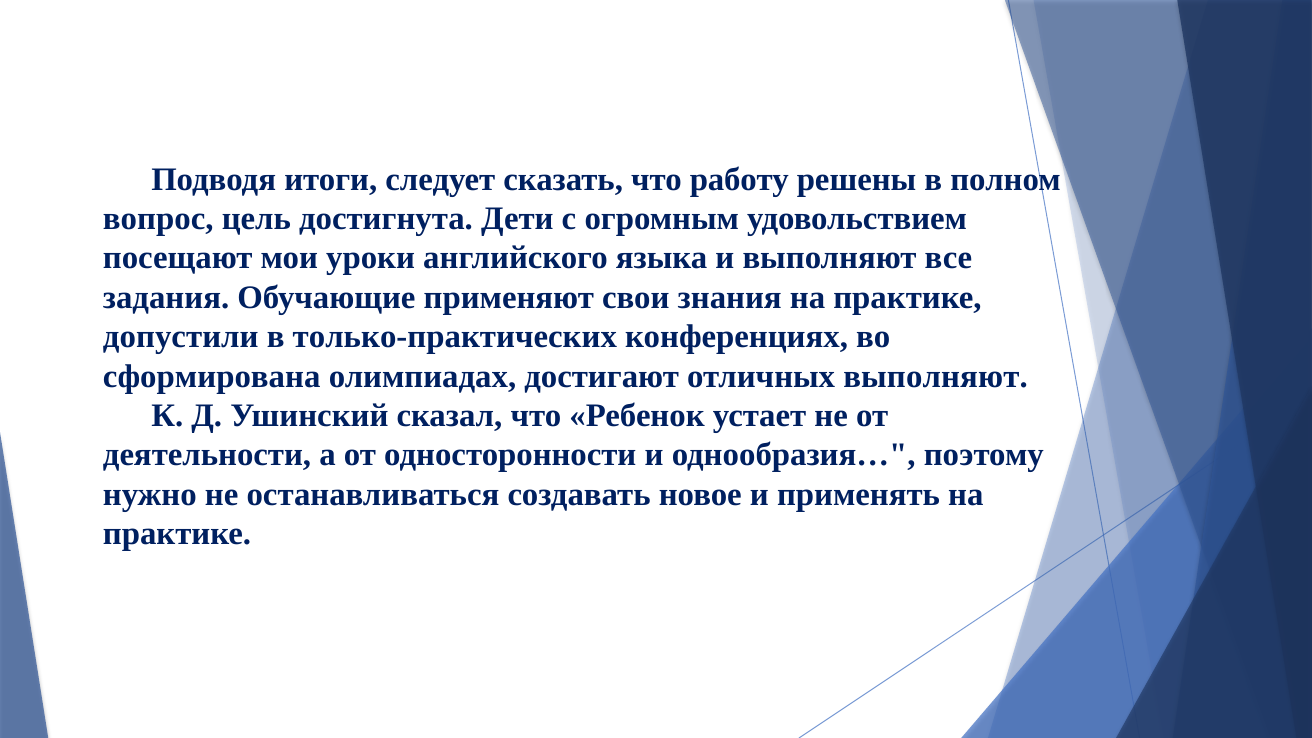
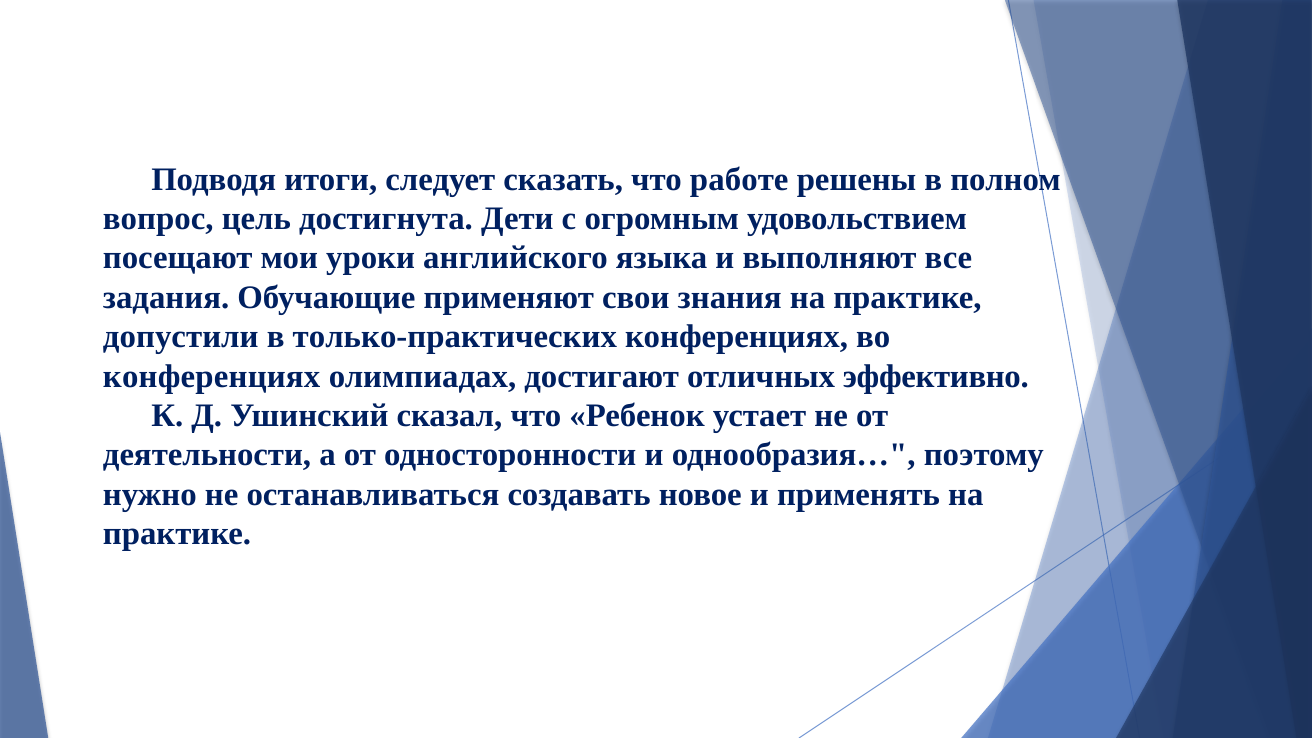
работу: работу -> работе (739, 179)
сформирована: сформирована -> конференциях (212, 376)
отличных выполняют: выполняют -> эффективно (936, 376)
